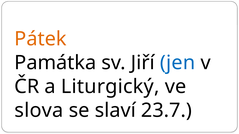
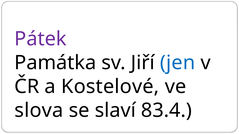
Pátek colour: orange -> purple (40, 39)
Liturgický: Liturgický -> Kostelové (110, 87)
23.7: 23.7 -> 83.4 (166, 111)
